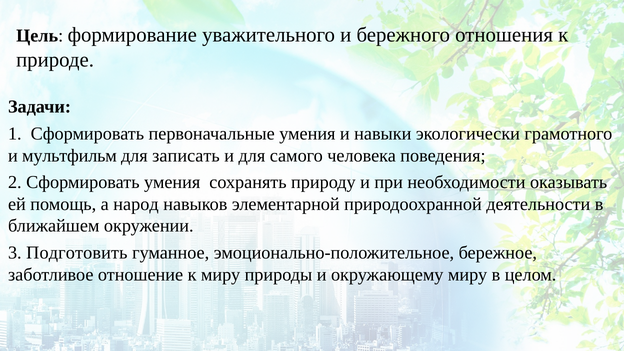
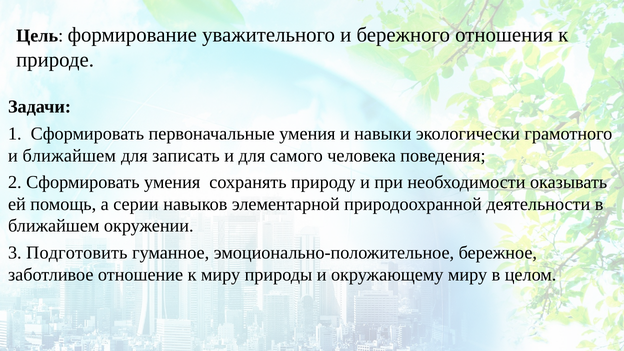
и мультфильм: мультфильм -> ближайшем (69, 156)
народ: народ -> серии (136, 204)
